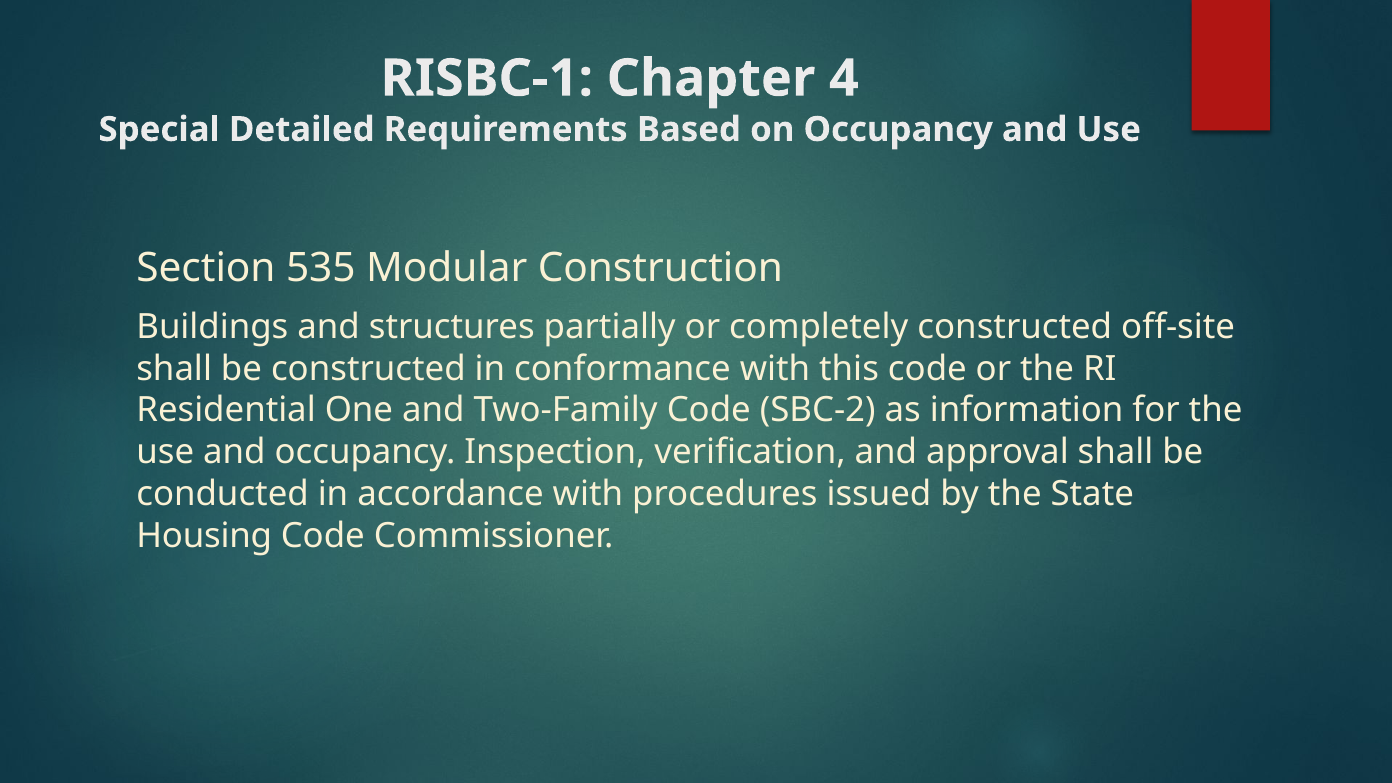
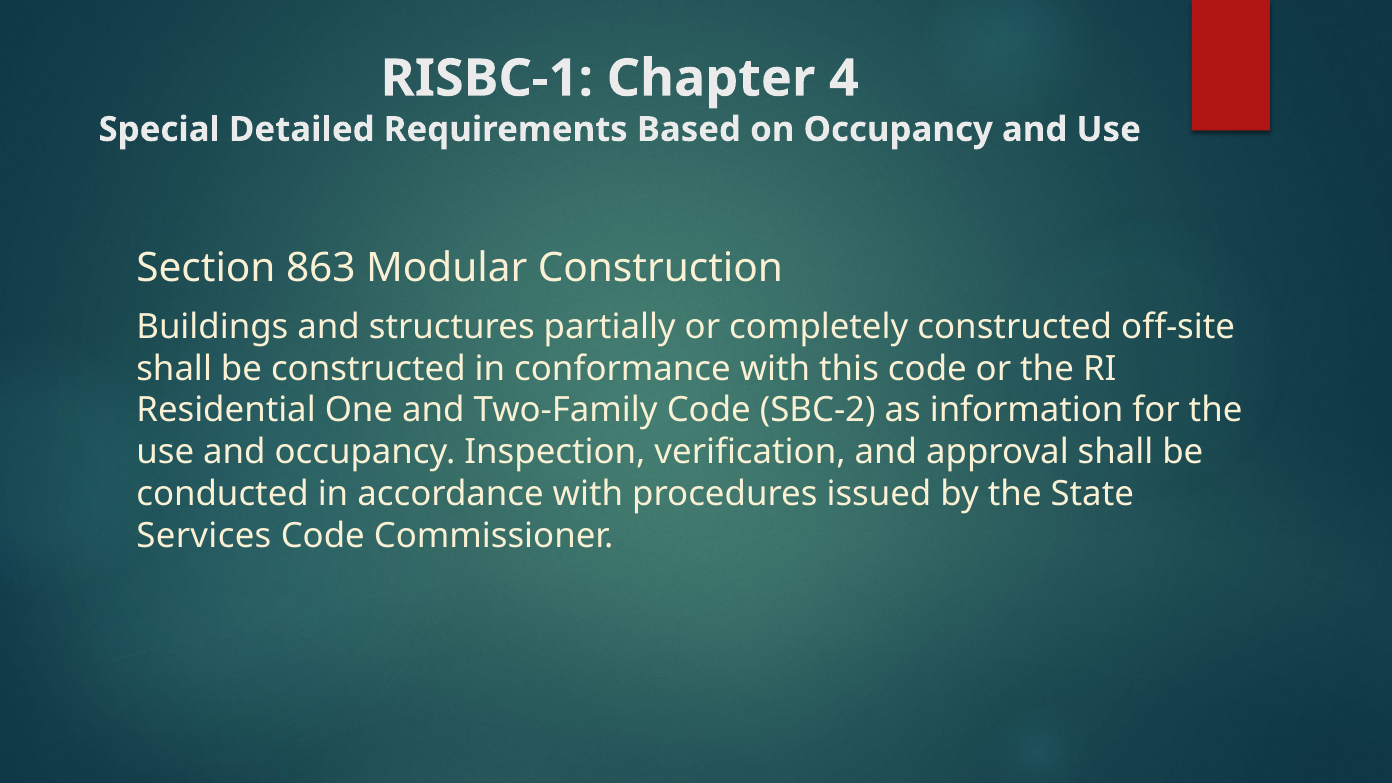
535: 535 -> 863 (321, 268)
Housing: Housing -> Services (204, 536)
